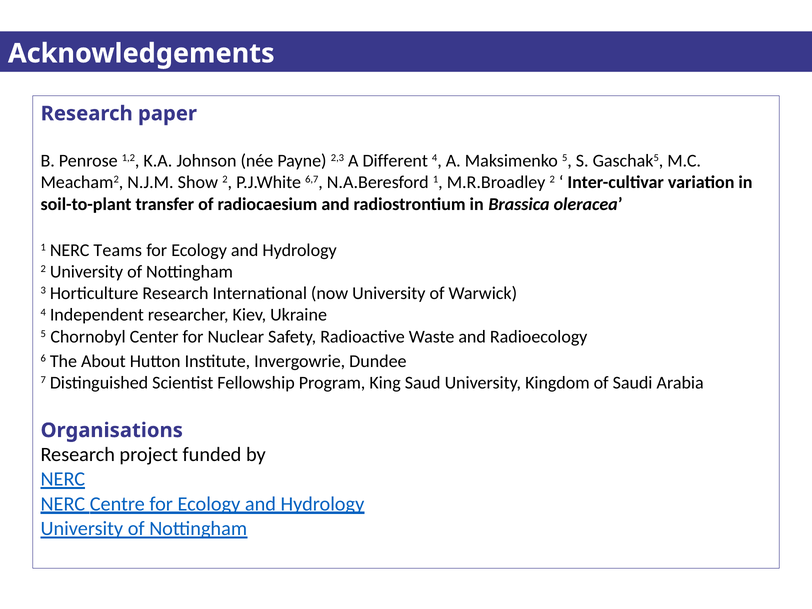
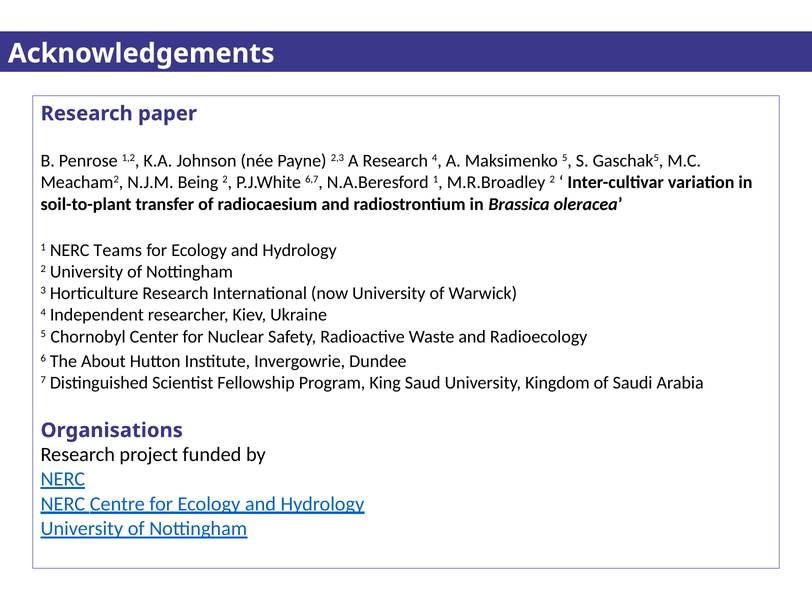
A Different: Different -> Research (395, 161)
Show: Show -> Being (198, 182)
